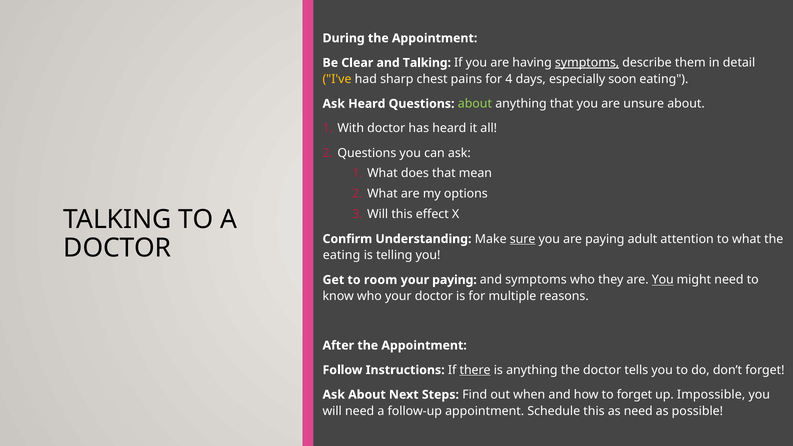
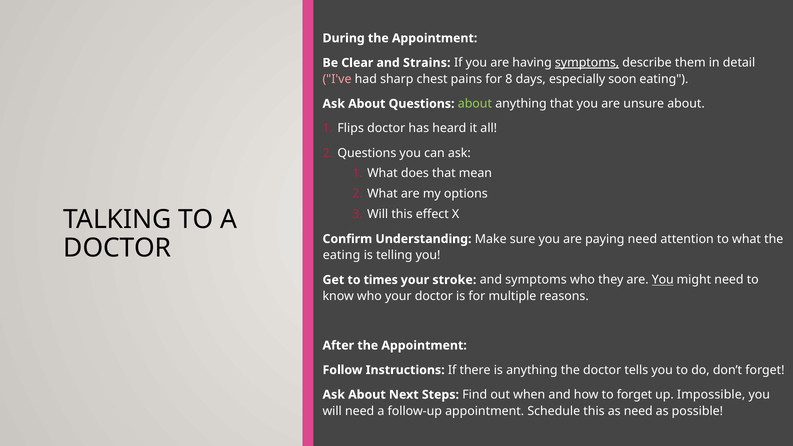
and Talking: Talking -> Strains (427, 63)
I've colour: yellow -> pink (337, 79)
4: 4 -> 8 (509, 79)
Heard: Heard -> About (367, 104)
With: With -> Flips (351, 128)
sure underline: present -> none (523, 239)
paying adult: adult -> need (642, 239)
room: room -> times (381, 280)
your paying: paying -> stroke (454, 280)
there underline: present -> none (475, 370)
